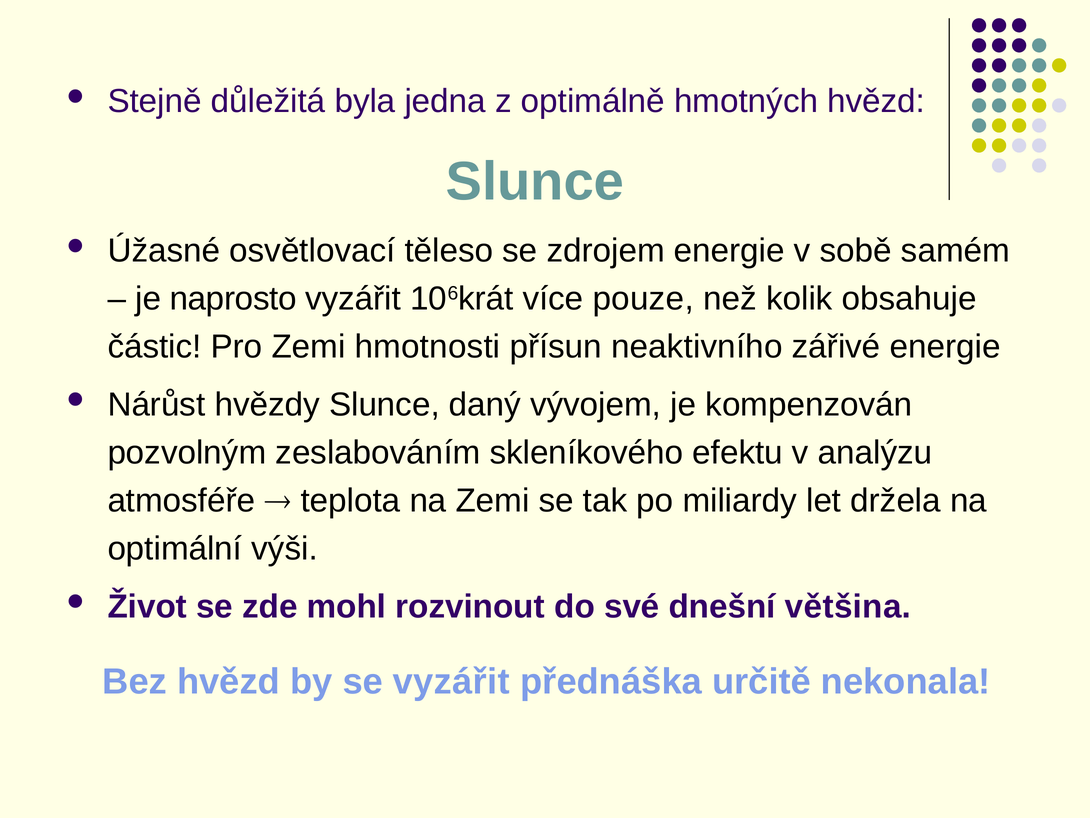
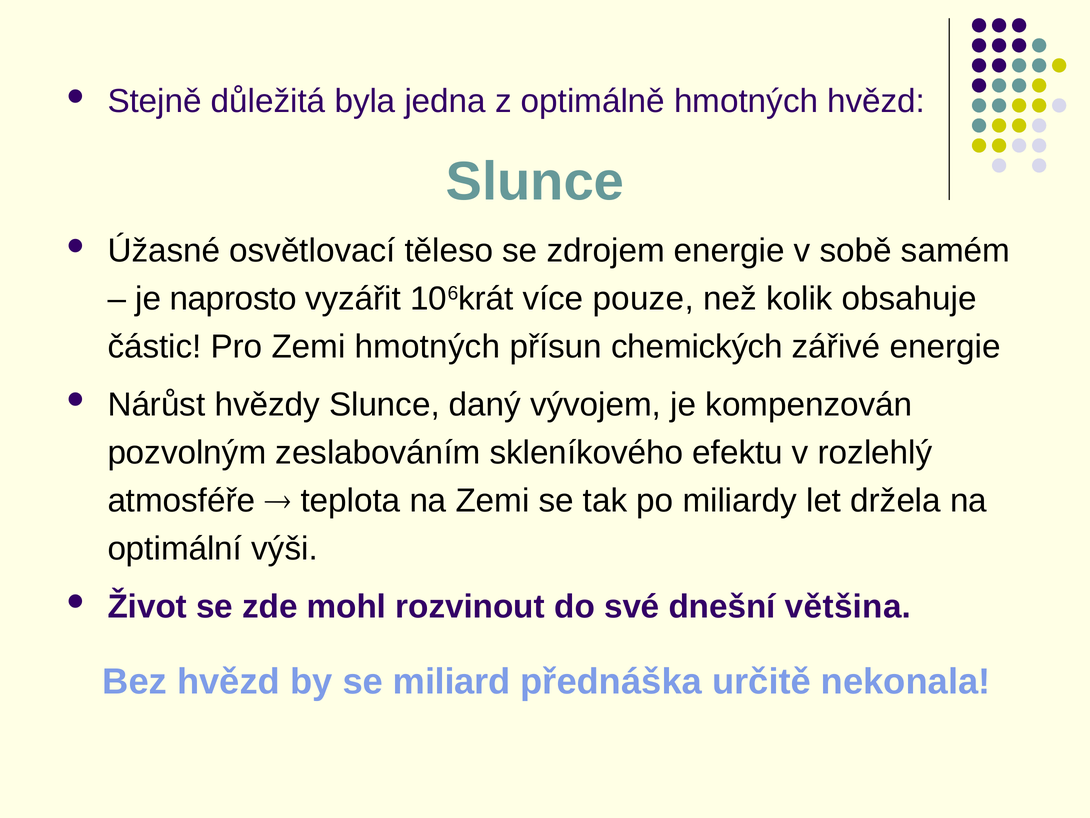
Zemi hmotnosti: hmotnosti -> hmotných (427, 347)
neaktivního: neaktivního -> chemických (697, 347)
analýzu: analýzu -> rozlehlý (875, 452)
se vyzářit: vyzářit -> miliard (452, 681)
